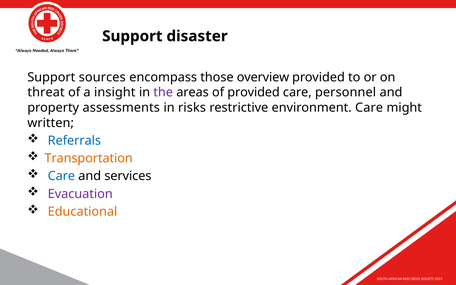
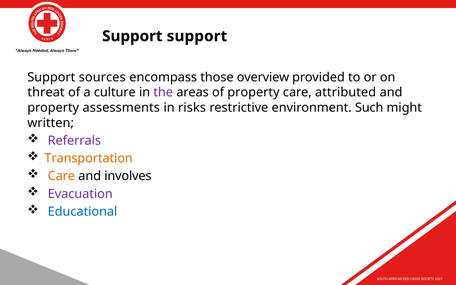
disaster: disaster -> support (197, 36)
insight: insight -> culture (115, 92)
of provided: provided -> property (253, 92)
personnel: personnel -> attributed (346, 92)
environment Care: Care -> Such (369, 108)
Referrals colour: blue -> purple (74, 141)
Care colour: blue -> orange (61, 176)
services: services -> involves (128, 176)
Educational colour: orange -> blue (83, 212)
